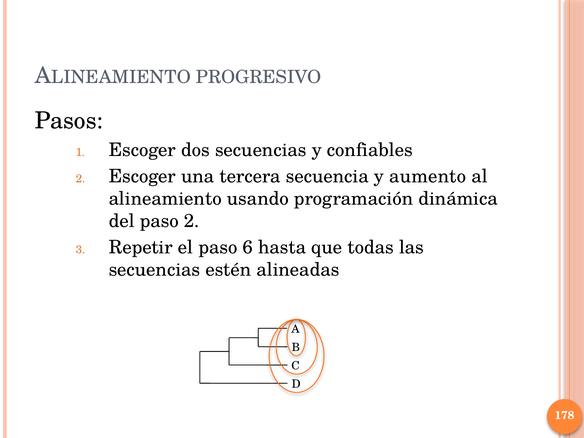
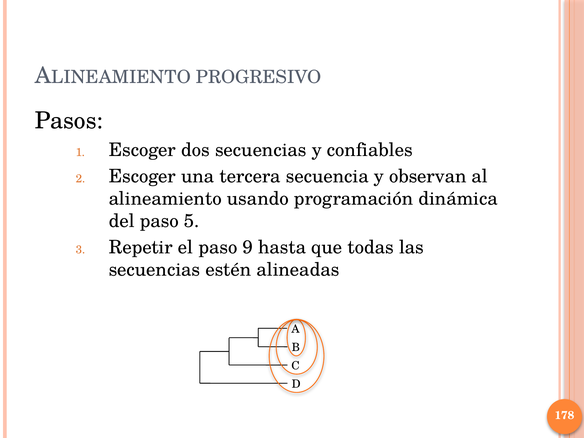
aumento: aumento -> observan (428, 176)
paso 2: 2 -> 5 (192, 221)
6: 6 -> 9 (248, 247)
